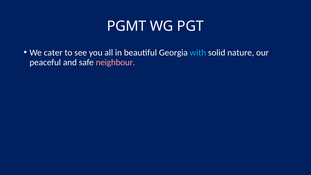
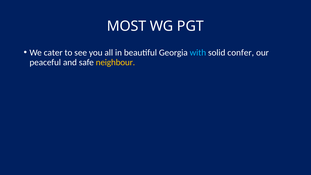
PGMT: PGMT -> MOST (127, 26)
nature: nature -> confer (241, 53)
neighbour colour: pink -> yellow (115, 62)
